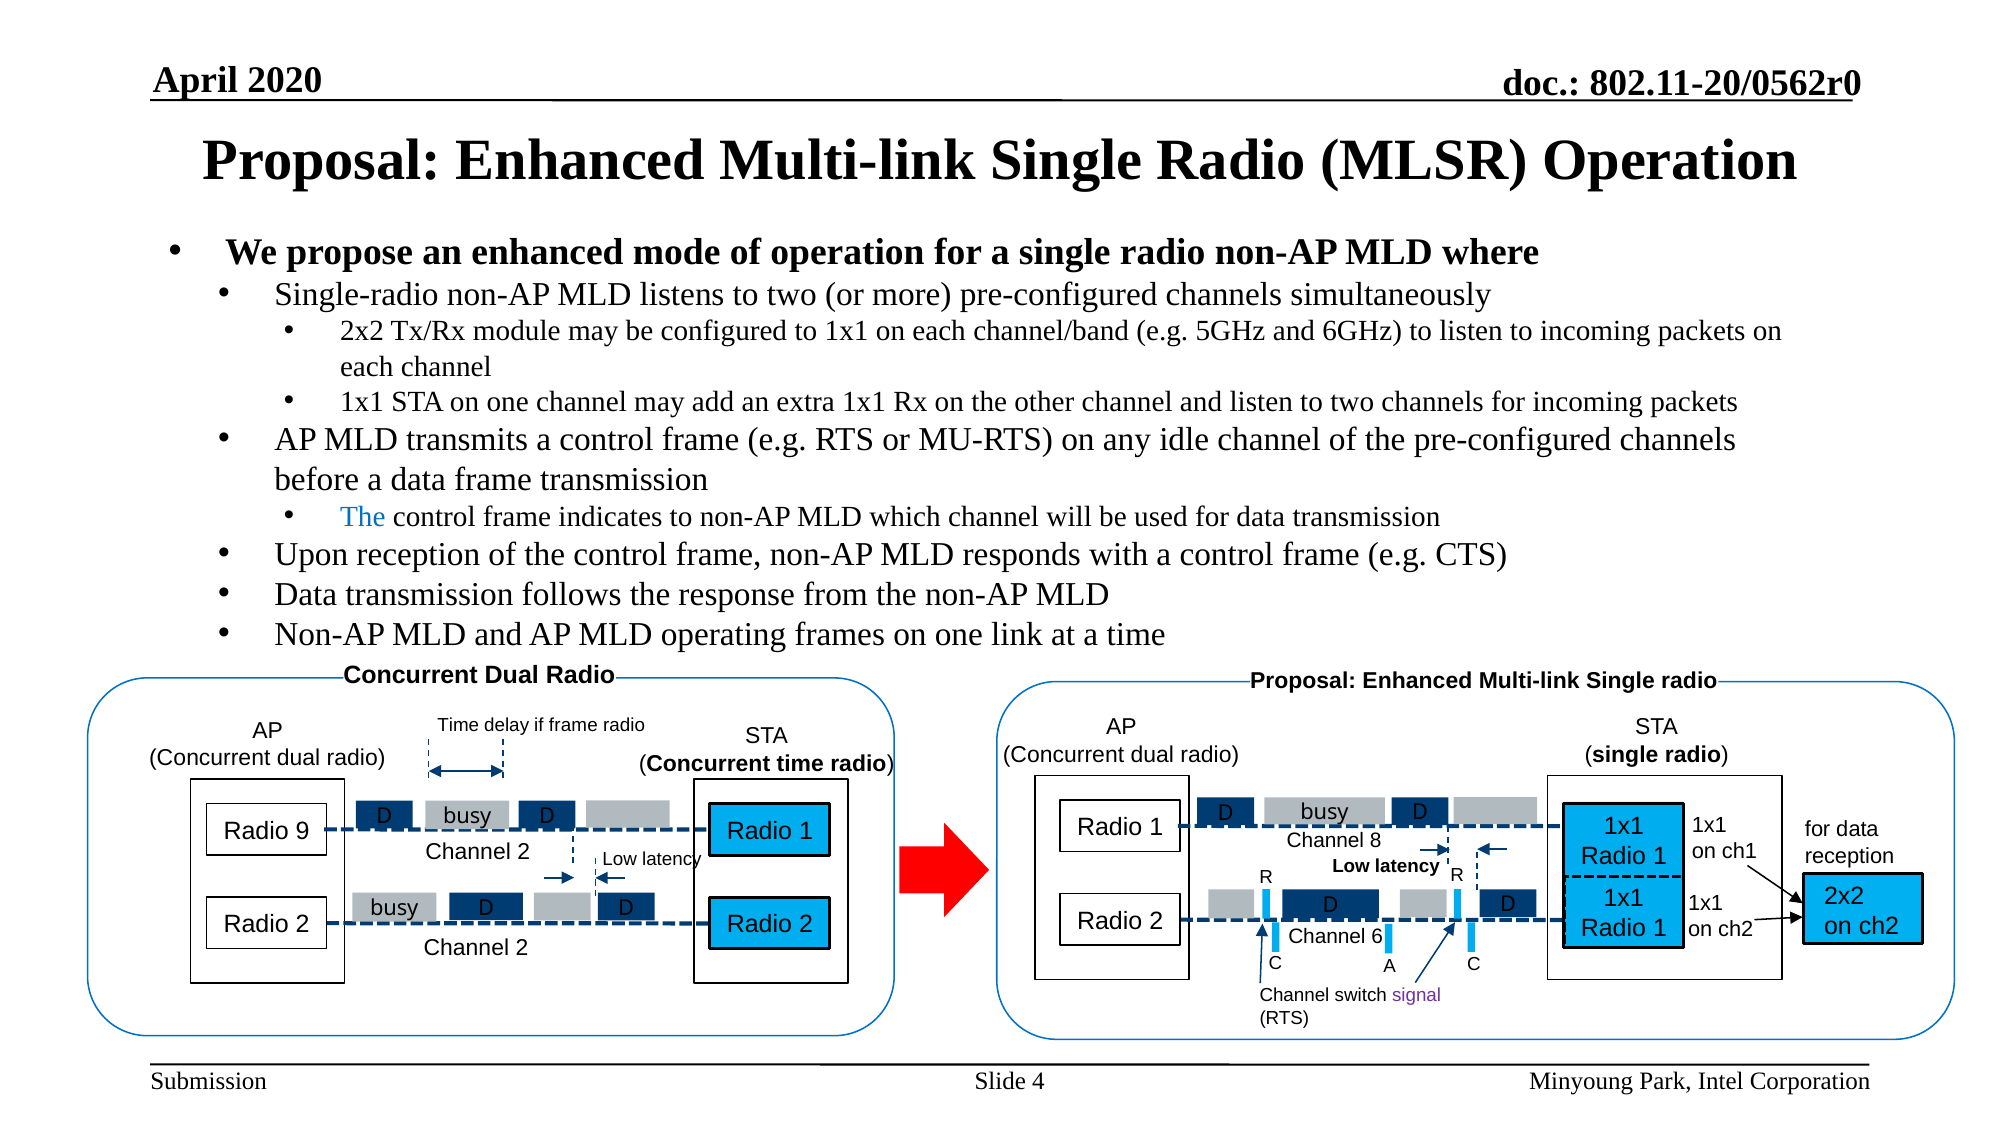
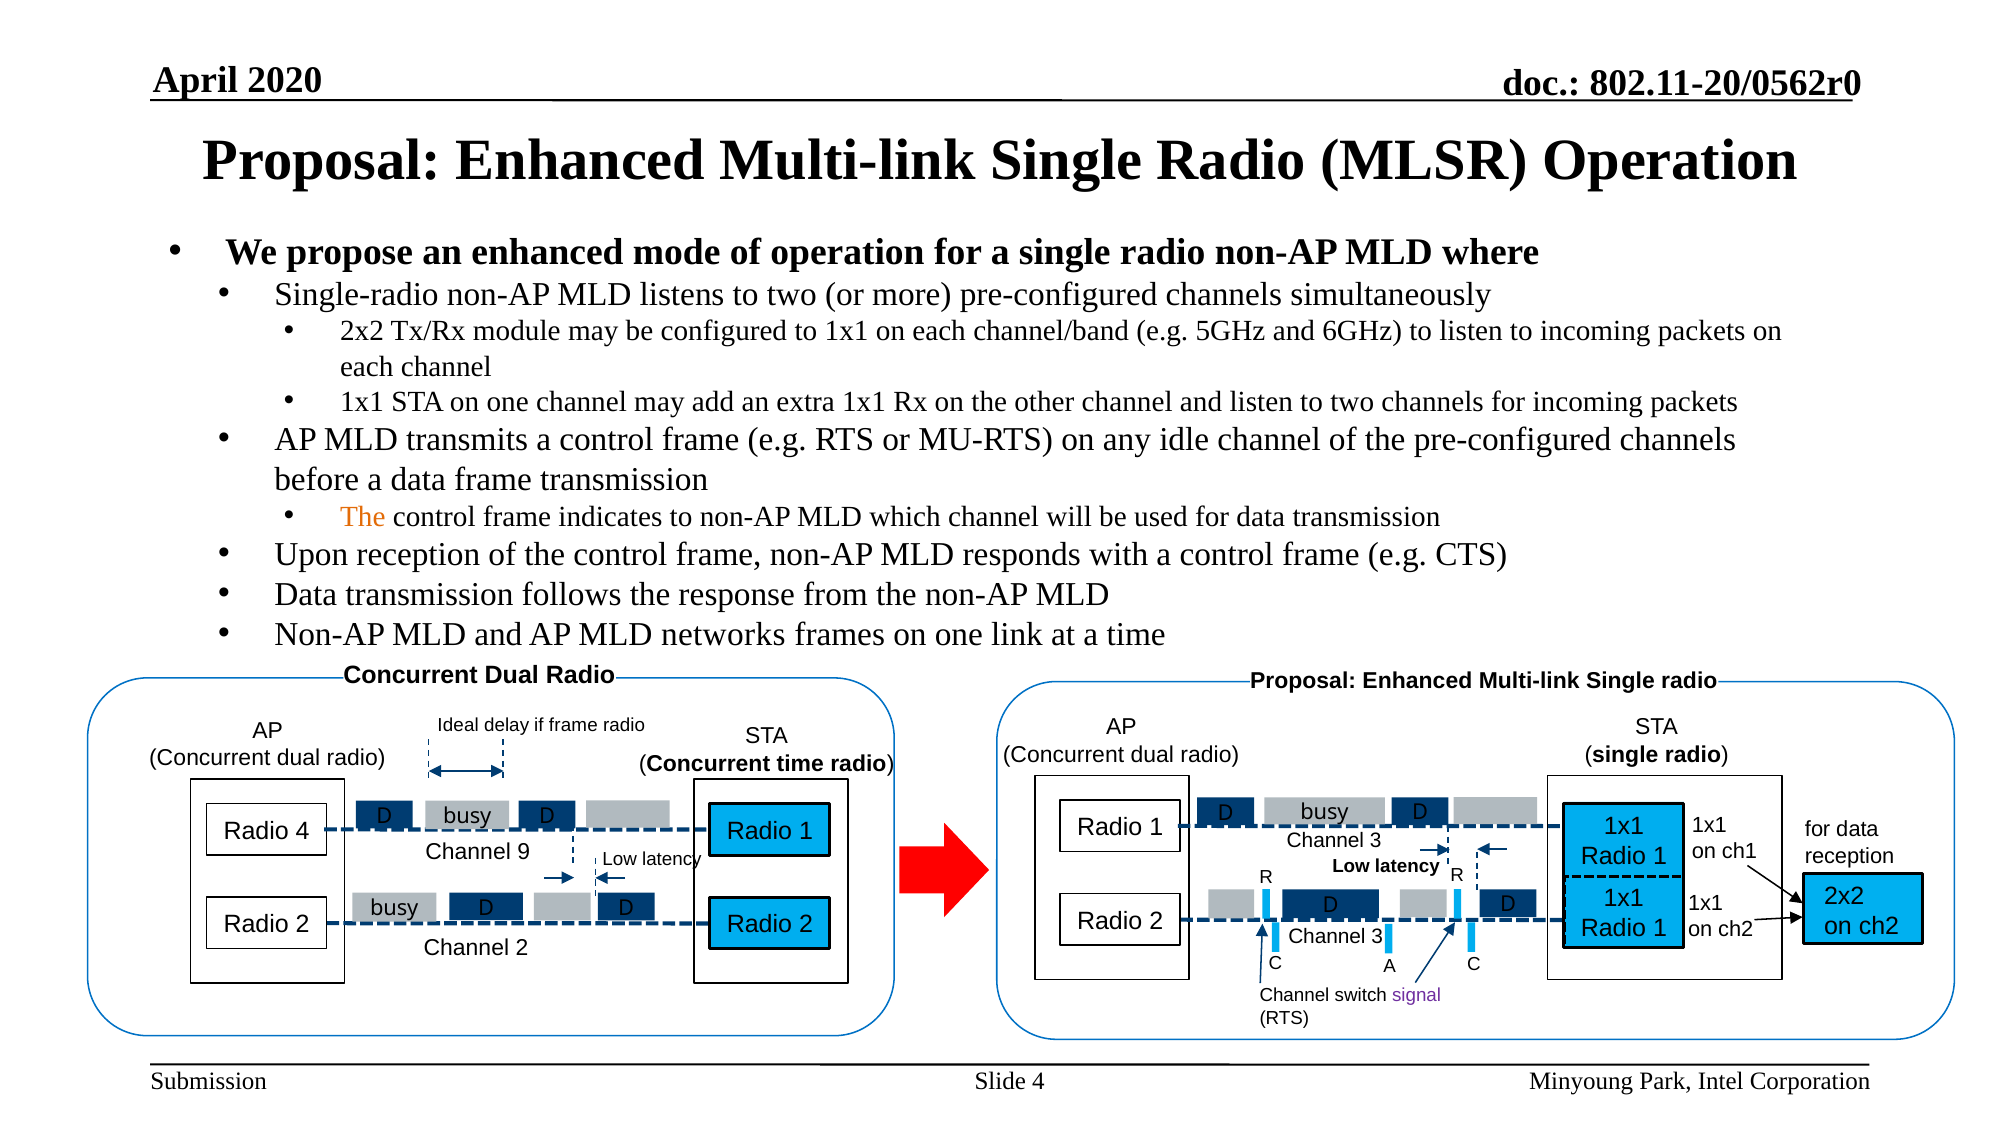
The colour: blue -> orange (363, 516)
operating: operating -> networks (723, 634)
Time: Time -> Ideal (458, 725)
Radio 9: 9 -> 4 (303, 831)
8: 8 -> 3 (1376, 840)
2: 2 -> 9 (524, 852)
6: 6 -> 3 (1377, 936)
